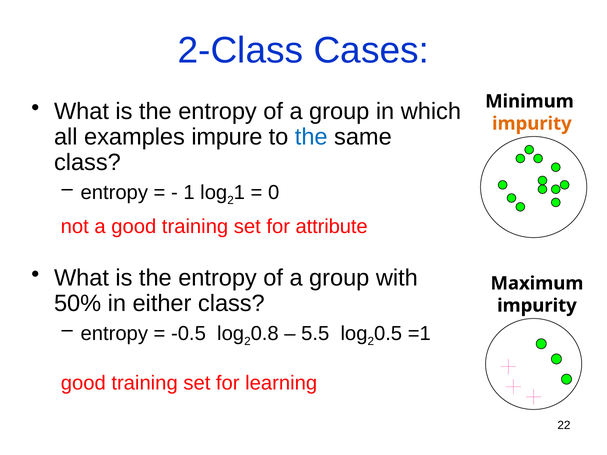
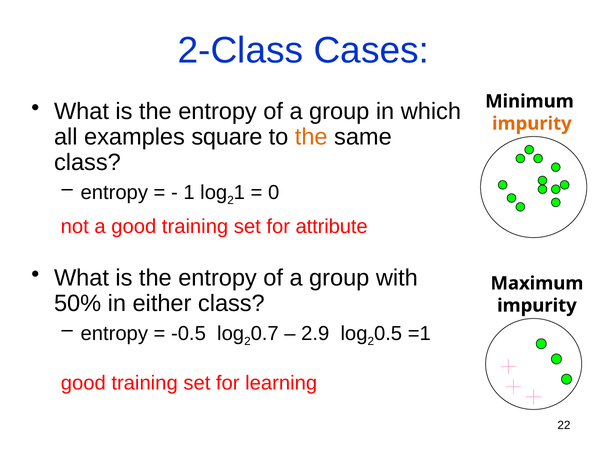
impure: impure -> square (227, 137)
the colour: blue -> orange (311, 137)
0.8: 0.8 -> 0.7 (265, 334)
5.5: 5.5 -> 2.9 (315, 334)
